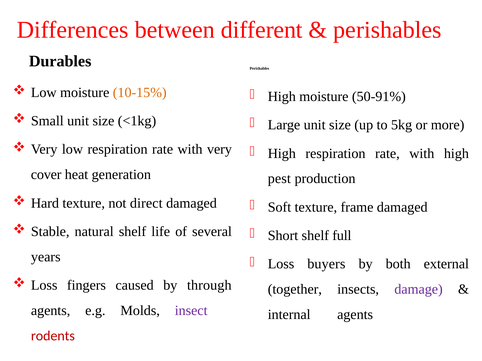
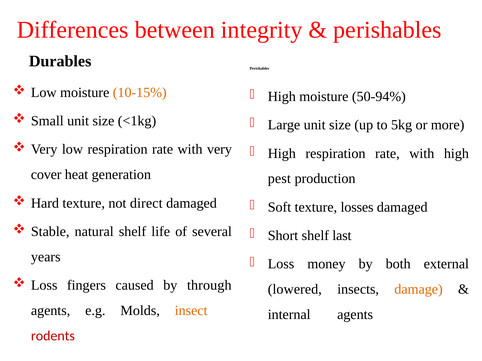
different: different -> integrity (262, 30)
50-91%: 50-91% -> 50-94% (379, 97)
frame: frame -> losses (357, 207)
full: full -> last (342, 236)
buyers: buyers -> money (326, 264)
together: together -> lowered (295, 290)
damage colour: purple -> orange (419, 290)
insect colour: purple -> orange (191, 311)
